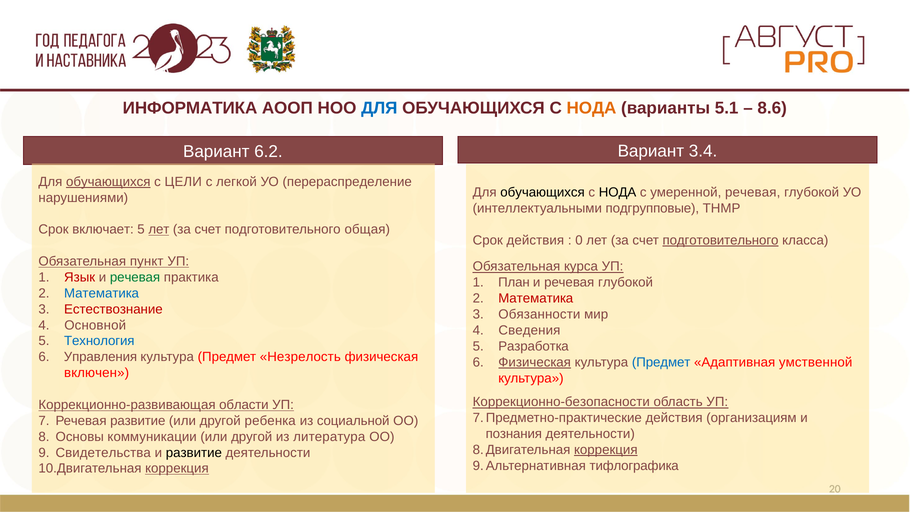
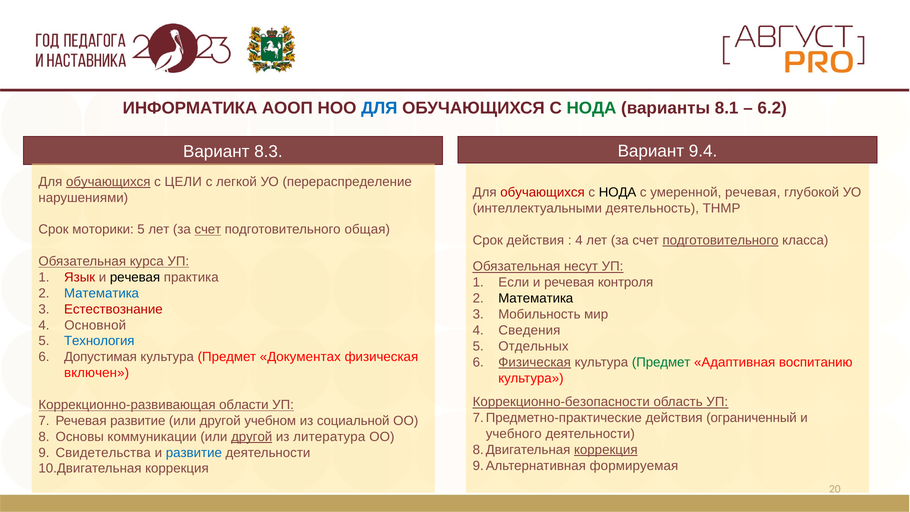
НОДА colour: orange -> green (591, 108)
5.1: 5.1 -> 8.1 (727, 108)
8.6: 8.6 -> 6.2 (772, 108)
3.4: 3.4 -> 9.4 (703, 151)
6.2: 6.2 -> 8.3 (268, 152)
обучающихся colour: black -> red (543, 193)
подгрупповые: подгрупповые -> деятельность (652, 208)
включает: включает -> моторики (103, 229)
лет underline: present -> none (159, 229)
счет underline: none -> present (208, 229)
0: 0 -> 4 (579, 240)
пункт: пункт -> курса (147, 261)
курса: курса -> несут (581, 267)
речевая colour: green -> black (135, 277)
План: План -> Если (514, 282)
и речевая глубокой: глубокой -> контроля (626, 282)
Математика colour: red -> black (536, 298)
Обязанности: Обязанности -> Мобильность (539, 314)
Разработка: Разработка -> Отдельных (533, 346)
Управления: Управления -> Допустимая (100, 357)
Незрелость: Незрелость -> Документах (300, 357)
Предмет colour: blue -> green (661, 362)
умственной: умственной -> воспитанию (816, 362)
организациям: организациям -> ограниченный (751, 418)
ребенка: ребенка -> учебном (270, 421)
познания: познания -> учебного (514, 434)
другой underline: none -> present (252, 437)
развитие colour: black -> blue (194, 453)
тифлографика: тифлографика -> формируемая (634, 466)
коррекция underline: present -> none (177, 468)
